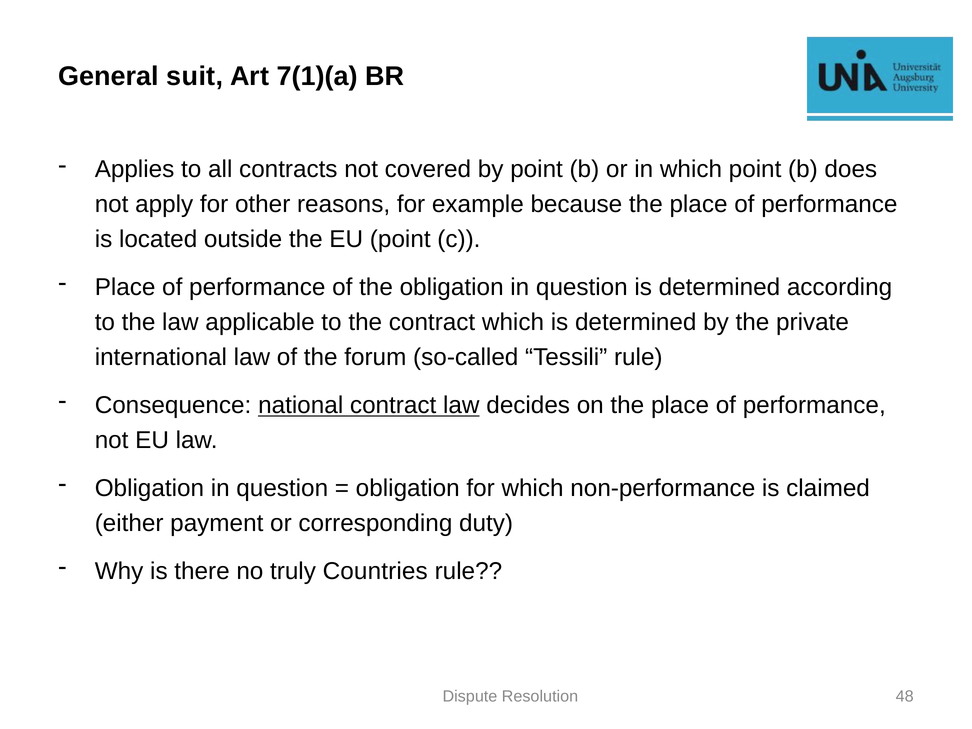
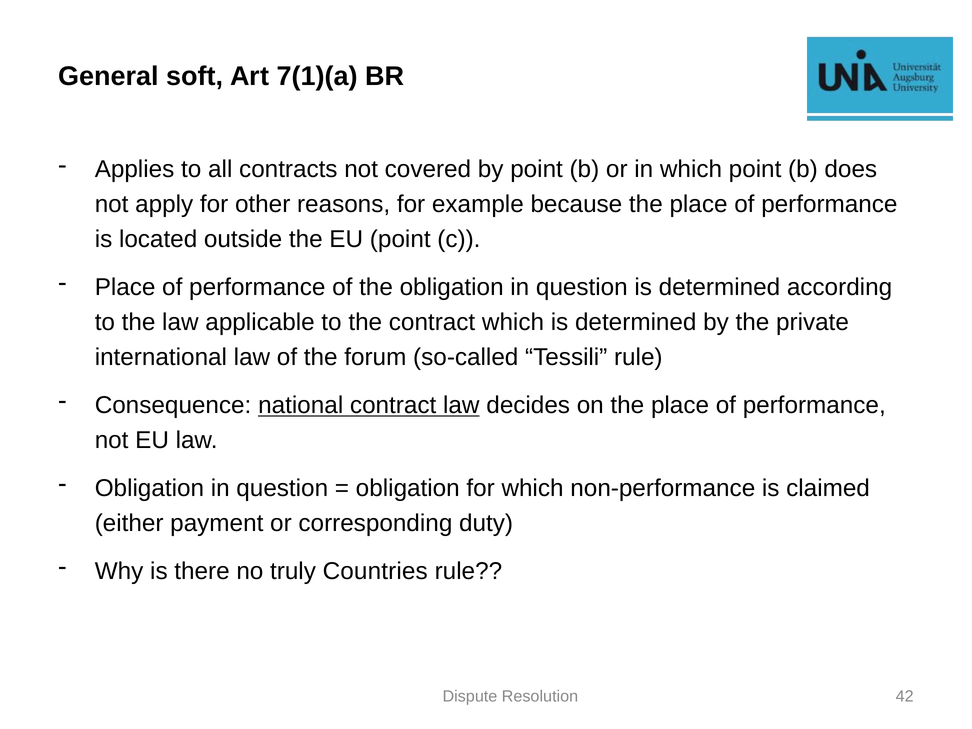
suit: suit -> soft (195, 76)
48: 48 -> 42 (905, 696)
